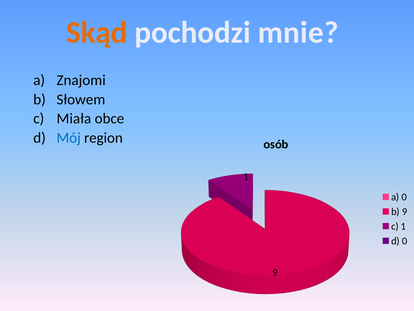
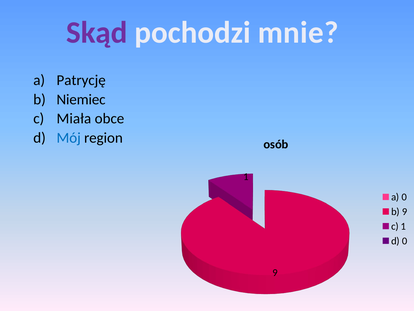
Skąd colour: orange -> purple (97, 33)
Znajomi: Znajomi -> Patrycję (81, 80)
Słowem: Słowem -> Niemiec (81, 99)
